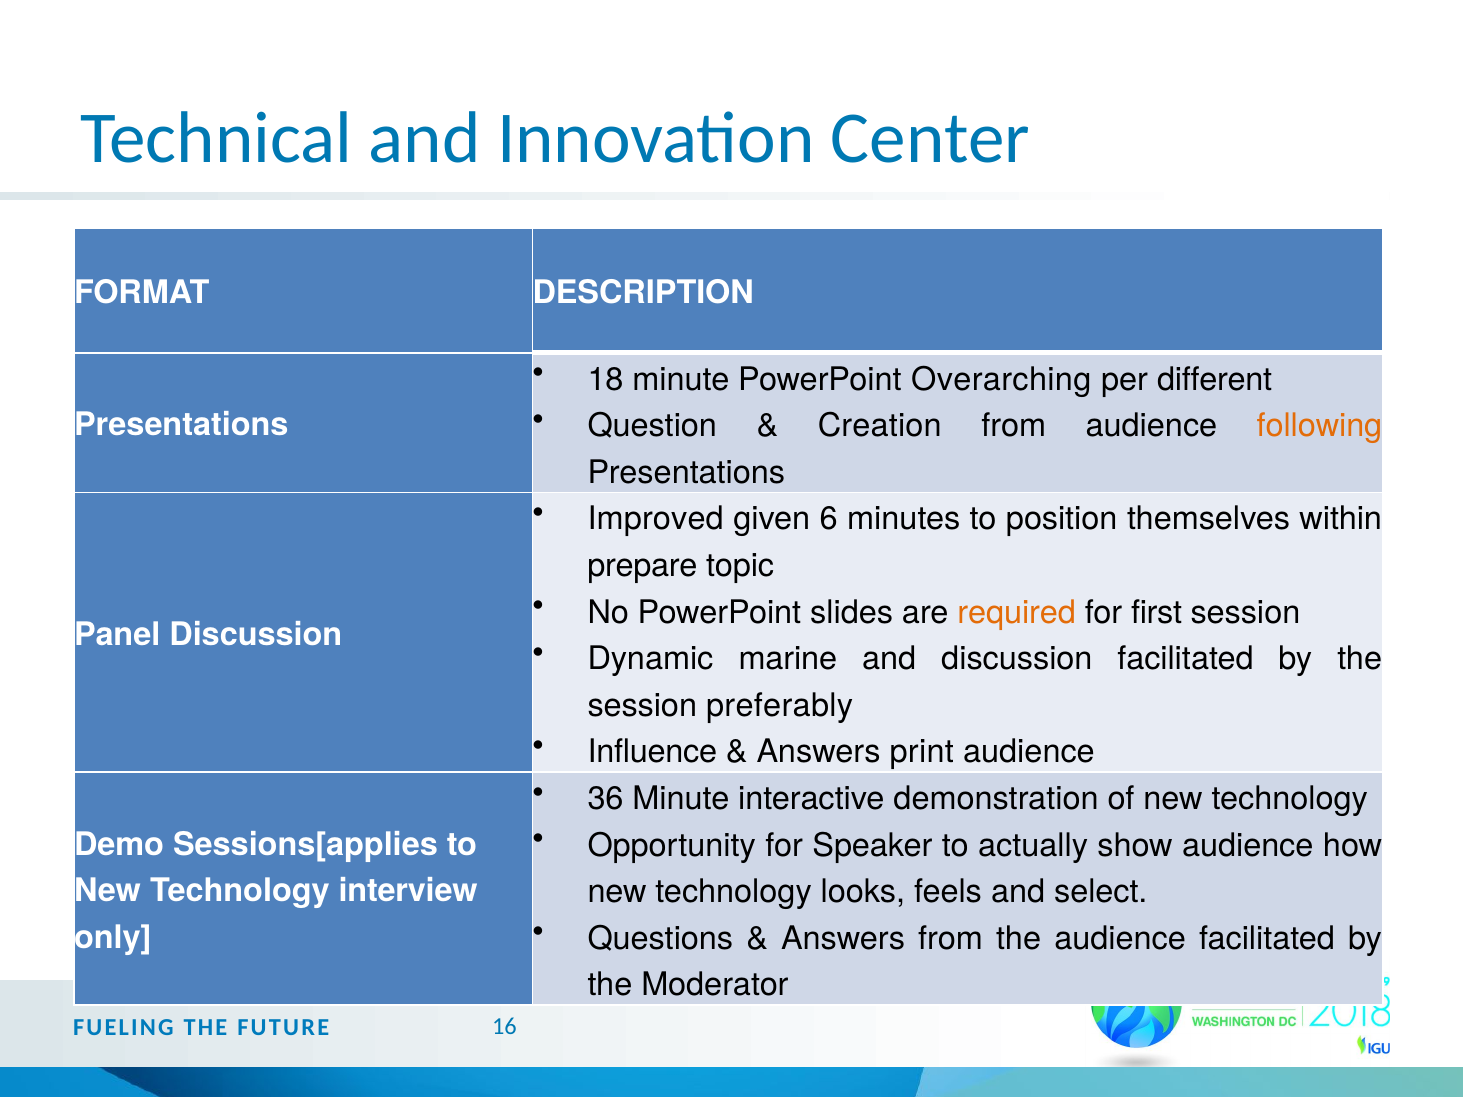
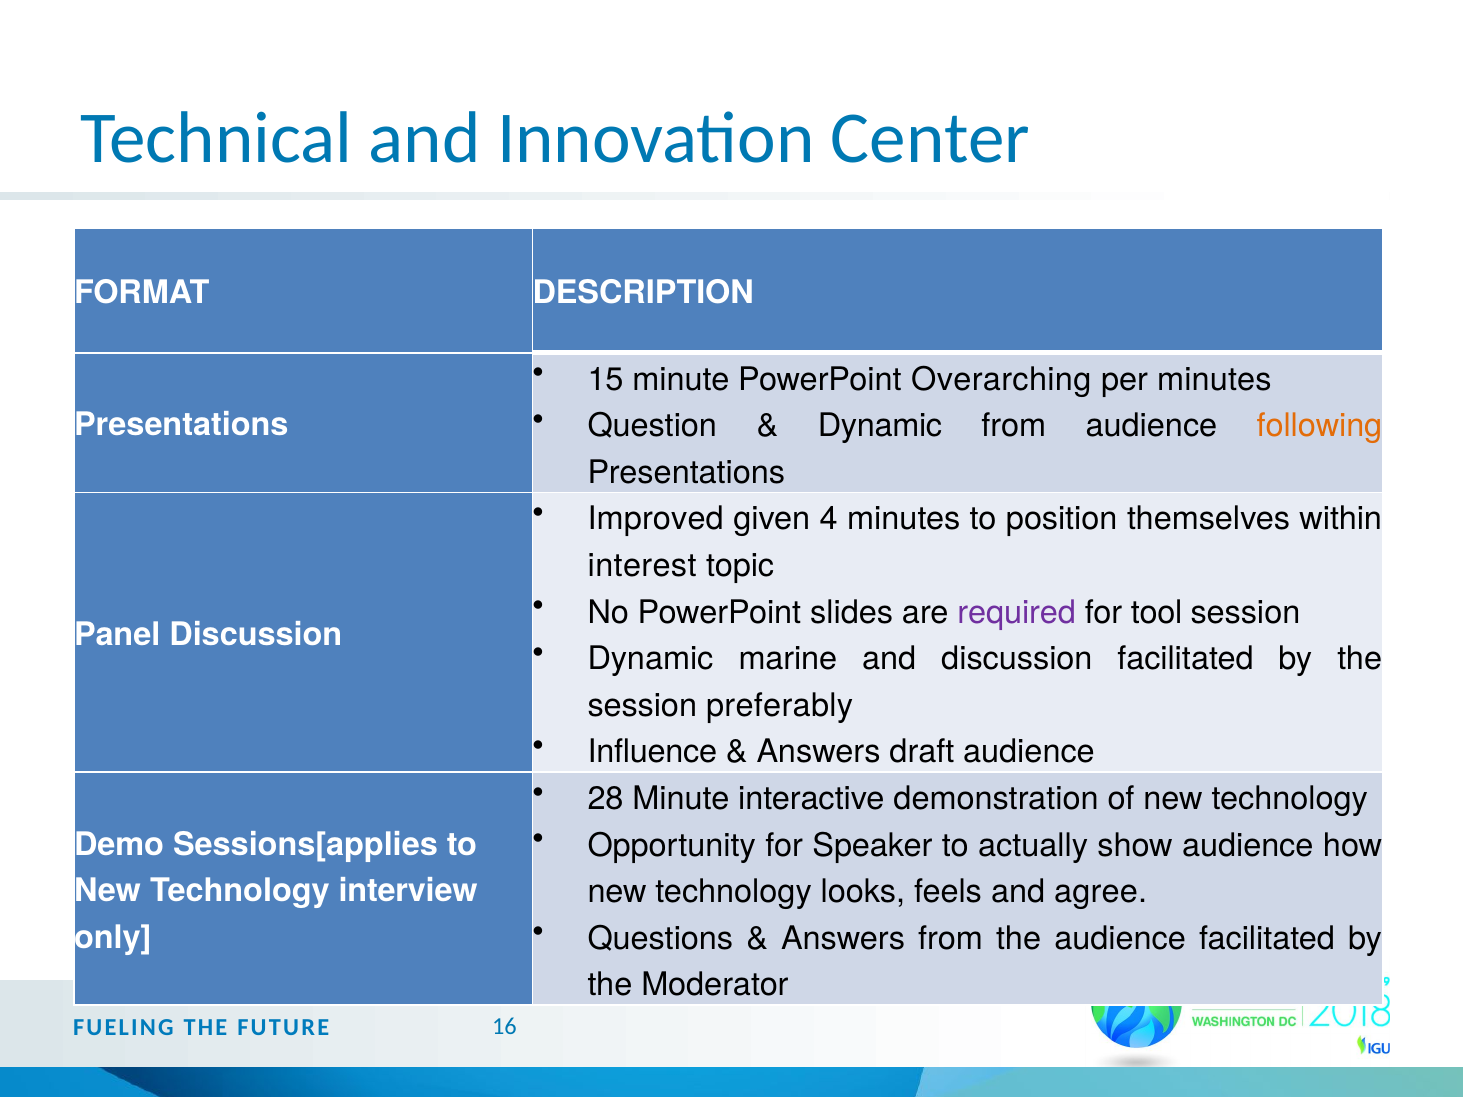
18: 18 -> 15 (605, 379)
per different: different -> minutes (1214, 379)
Creation: Creation -> Dynamic (880, 426)
6: 6 -> 4 (829, 519)
prepare: prepare -> interest (642, 566)
required colour: orange -> purple (1017, 612)
first: first -> tool (1157, 612)
print: print -> draft (922, 752)
36: 36 -> 28 (605, 799)
select: select -> agree (1101, 892)
